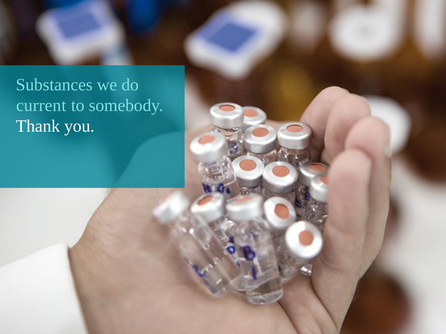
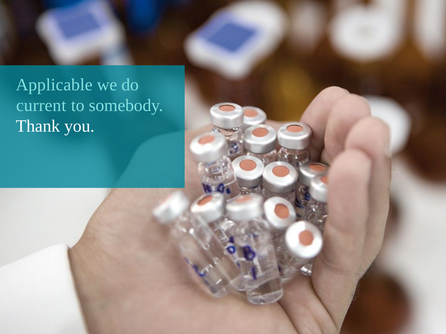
Substances: Substances -> Applicable (54, 85)
